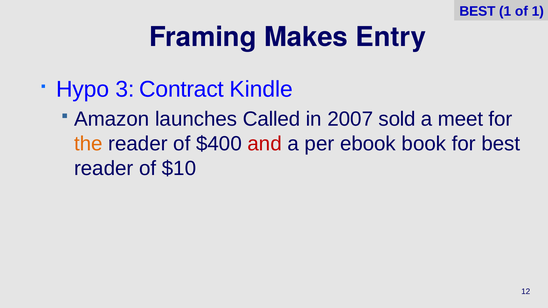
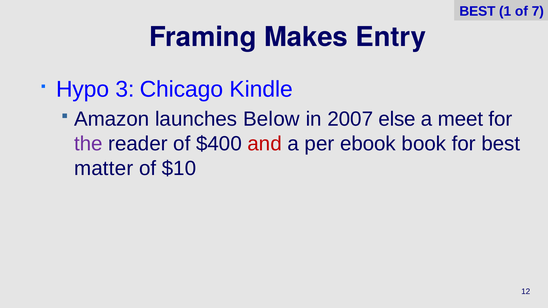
of 1: 1 -> 7 (538, 11)
Contract: Contract -> Chicago (182, 89)
Called: Called -> Below (271, 119)
sold: sold -> else (397, 119)
the colour: orange -> purple (88, 144)
reader: reader -> matter (104, 169)
